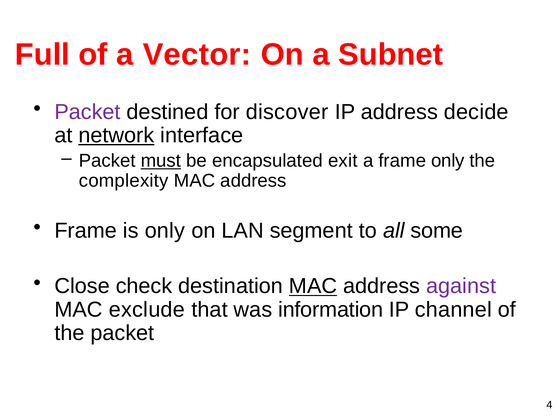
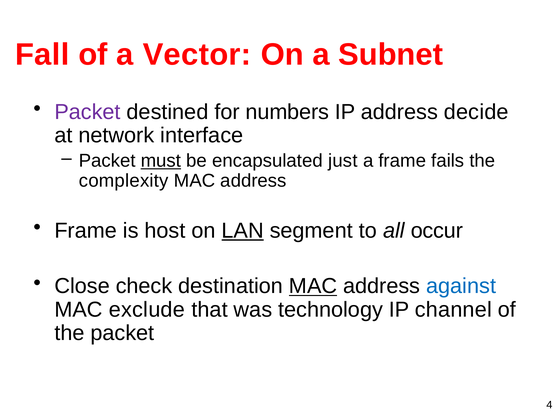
Full: Full -> Fall (42, 55)
discover: discover -> numbers (287, 112)
network underline: present -> none (116, 135)
exit: exit -> just (343, 161)
frame only: only -> fails (448, 161)
is only: only -> host (165, 231)
LAN underline: none -> present (243, 231)
some: some -> occur (437, 231)
against colour: purple -> blue (461, 287)
information: information -> technology (331, 310)
